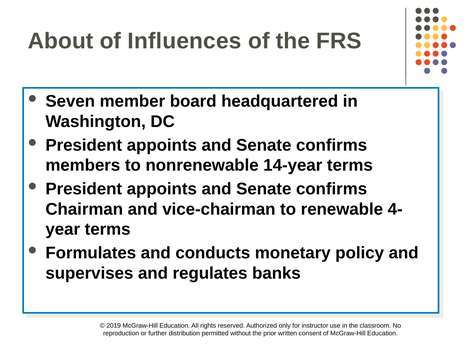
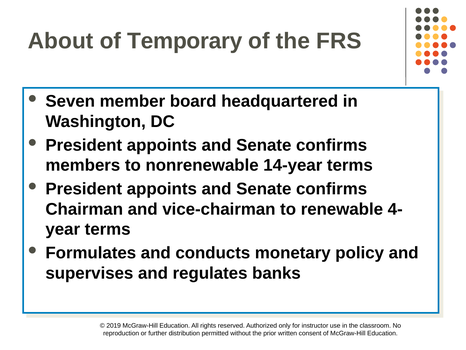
Influences: Influences -> Temporary (185, 41)
